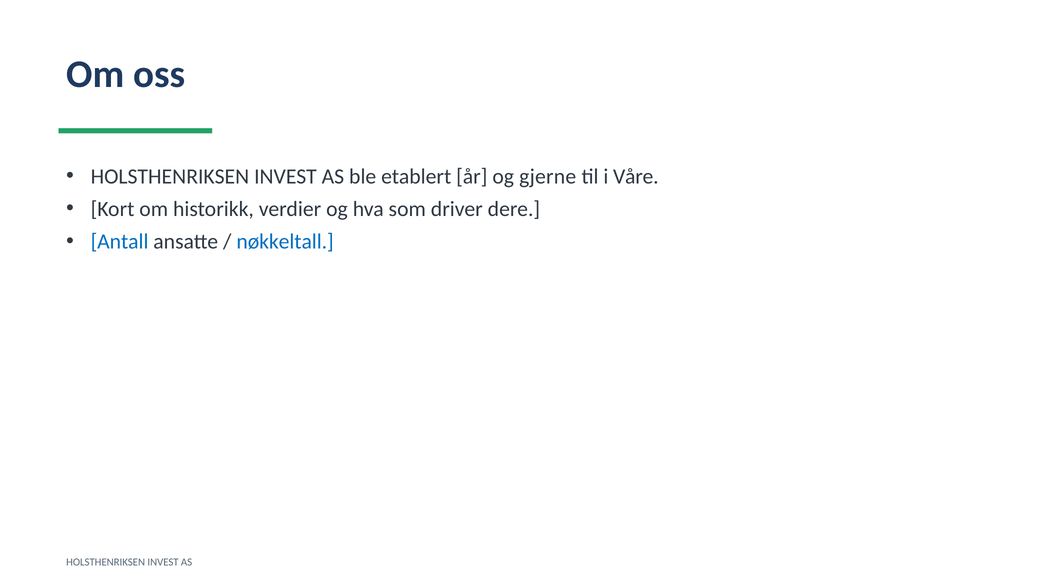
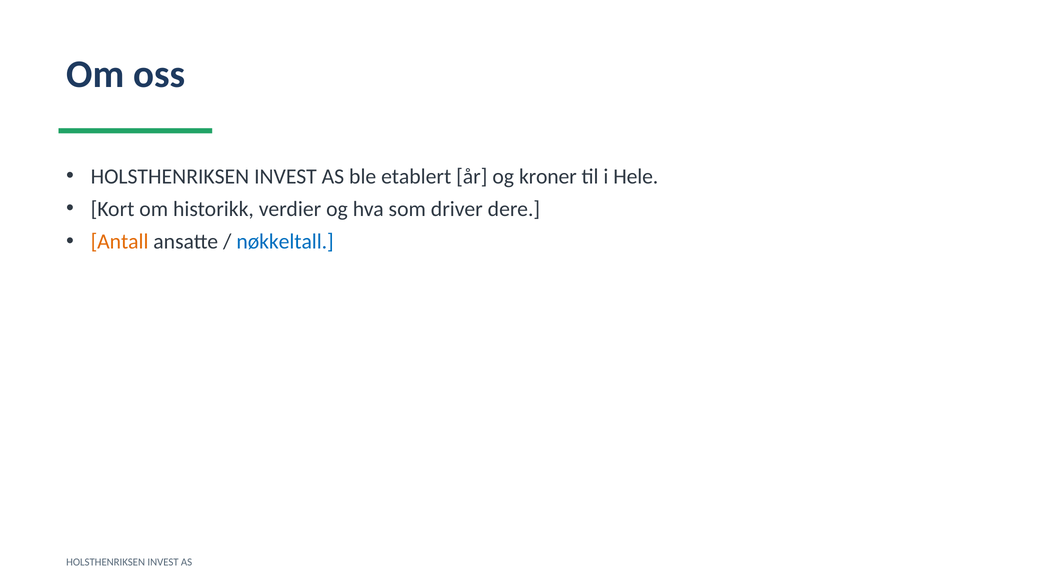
gjerne: gjerne -> kroner (548, 176)
Våre: Våre -> Hele (636, 176)
Antall colour: blue -> orange (120, 241)
